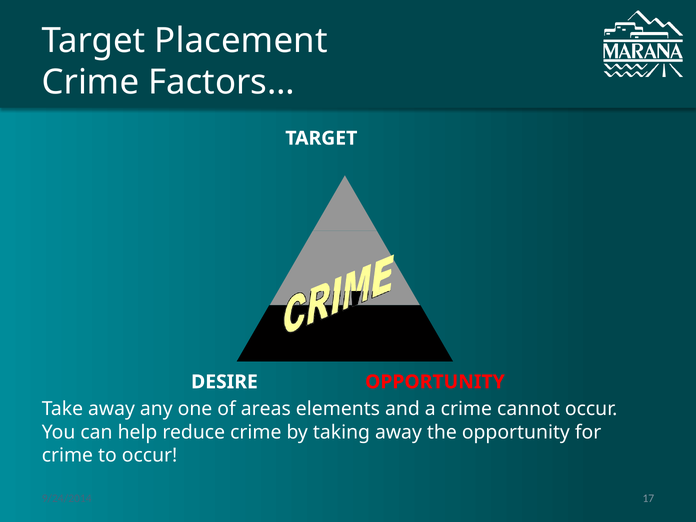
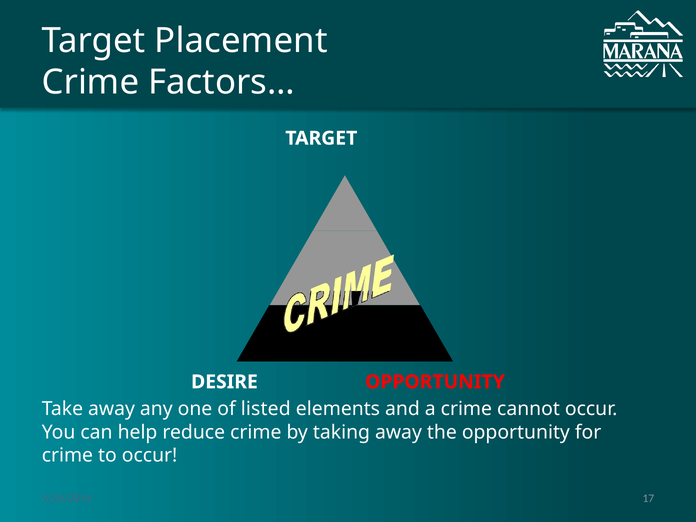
areas: areas -> listed (266, 409)
